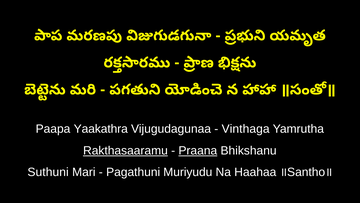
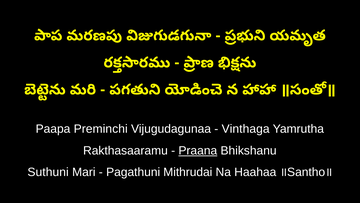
Yaakathra: Yaakathra -> Preminchi (101, 129)
Rakthasaaramu underline: present -> none (125, 150)
Muriyudu: Muriyudu -> Mithrudai (188, 172)
